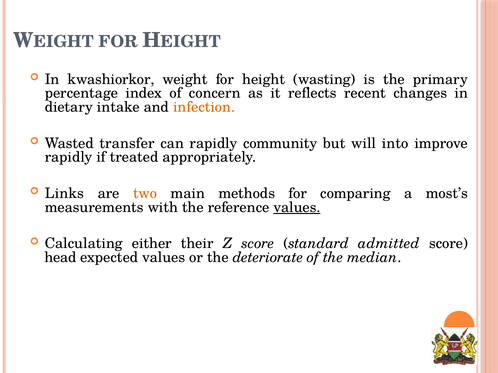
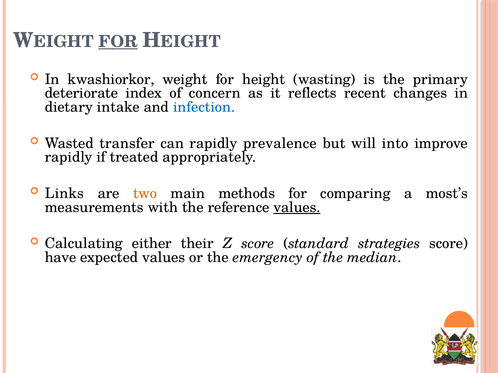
FOR underline: none -> present (118, 42)
percentage: percentage -> deteriorate (81, 93)
infection colour: orange -> blue (204, 107)
community: community -> prevalence (280, 143)
admitted: admitted -> strategies (389, 244)
head: head -> have (61, 258)
deteriorate: deteriorate -> emergency (268, 258)
